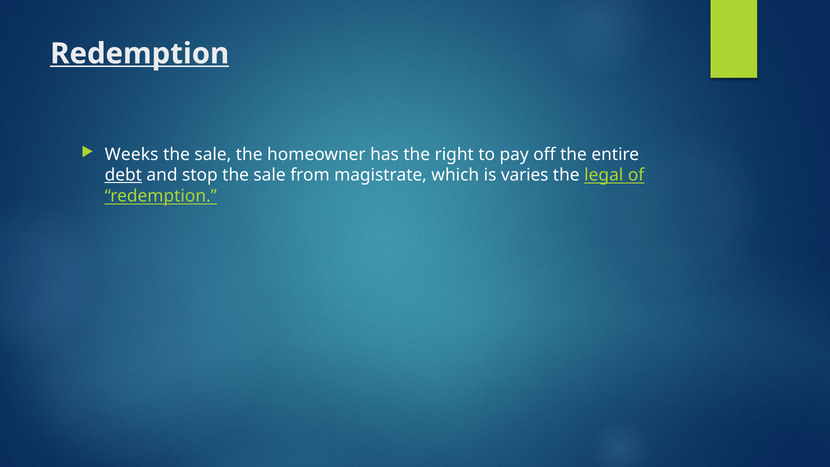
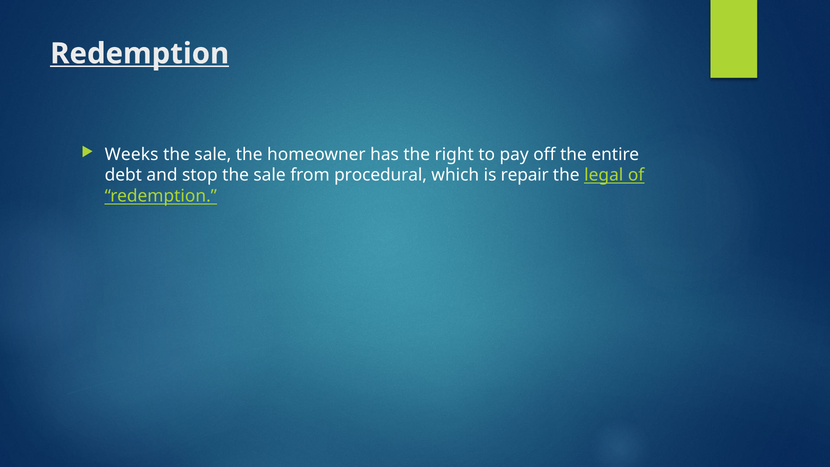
debt underline: present -> none (123, 175)
magistrate: magistrate -> procedural (381, 175)
varies: varies -> repair (525, 175)
